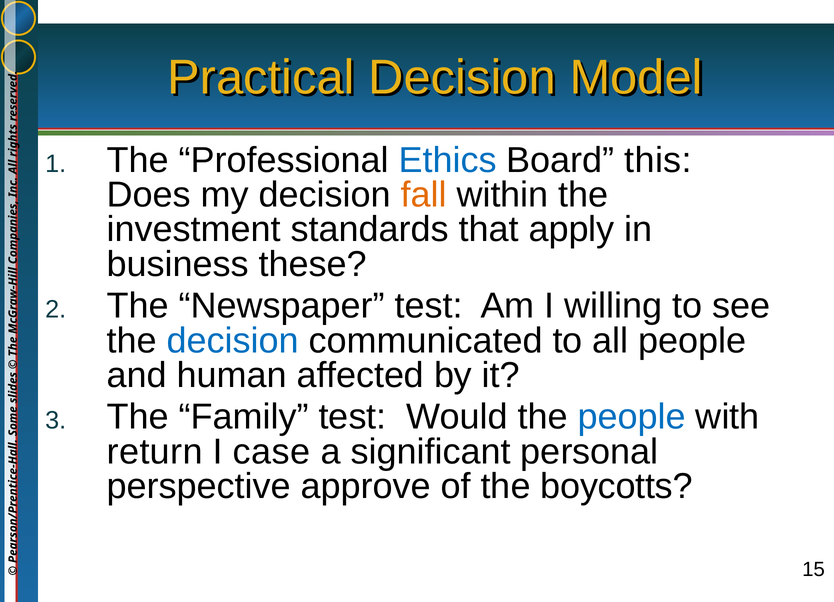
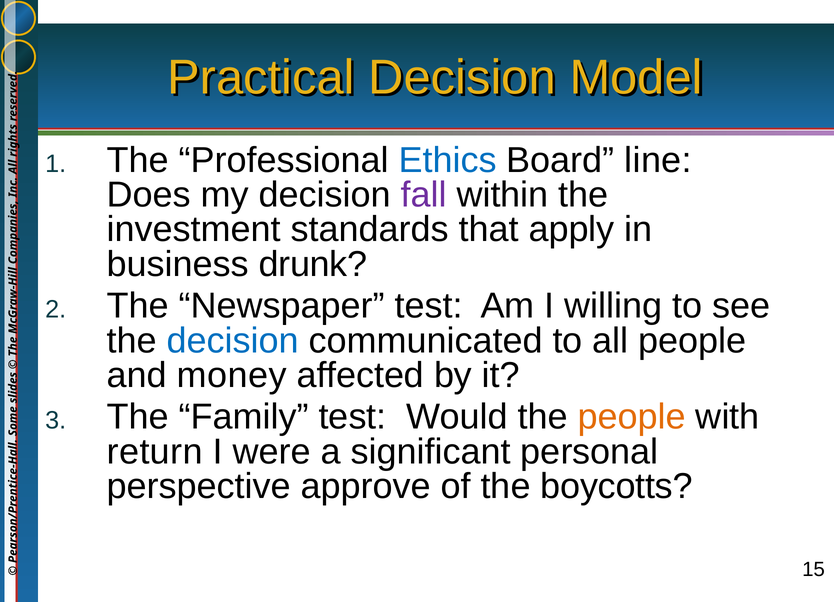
this: this -> line (658, 160)
fall colour: orange -> purple (424, 195)
these: these -> drunk (313, 264)
human: human -> money (232, 375)
people colour: blue -> orange (632, 417)
case: case -> were (272, 452)
